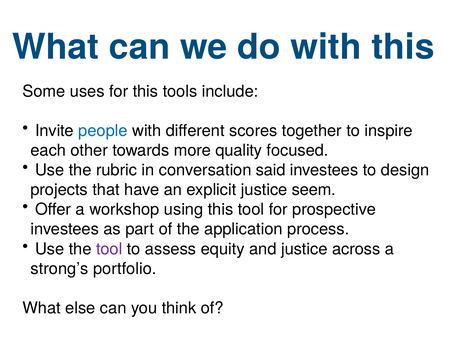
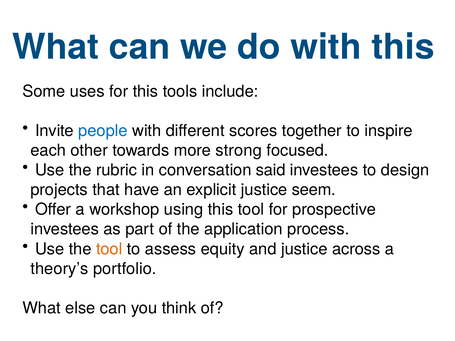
quality: quality -> strong (239, 151)
tool colour: purple -> orange (109, 249)
strong’s: strong’s -> theory’s (59, 269)
